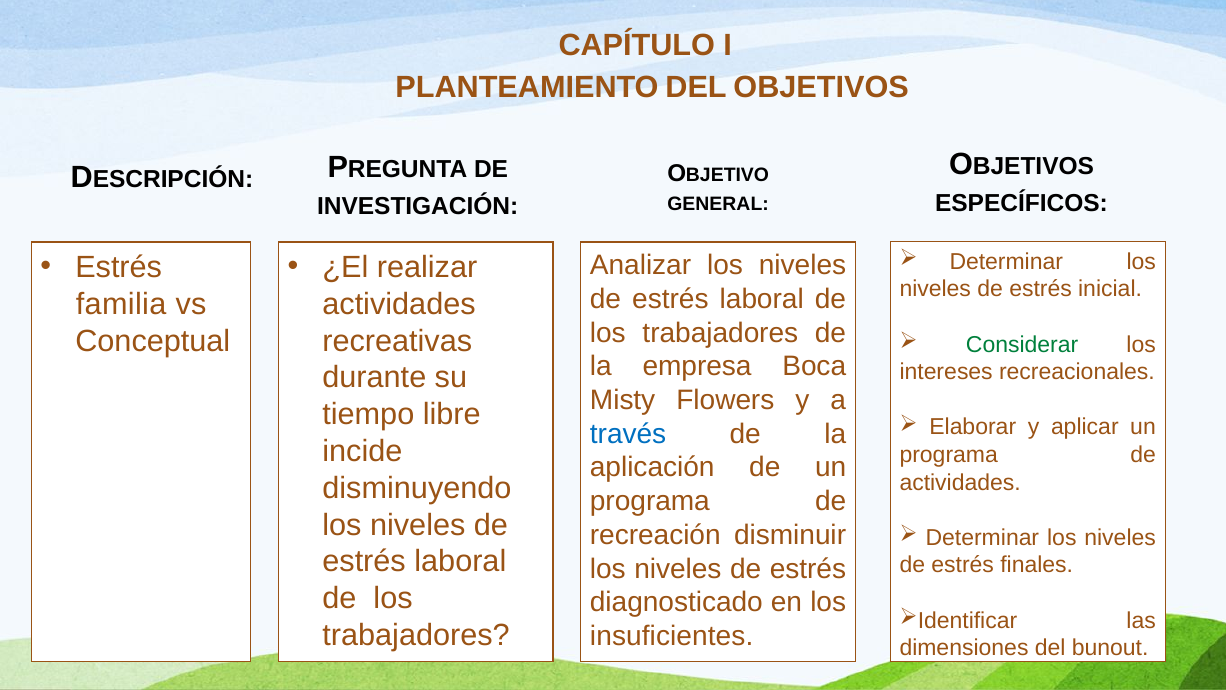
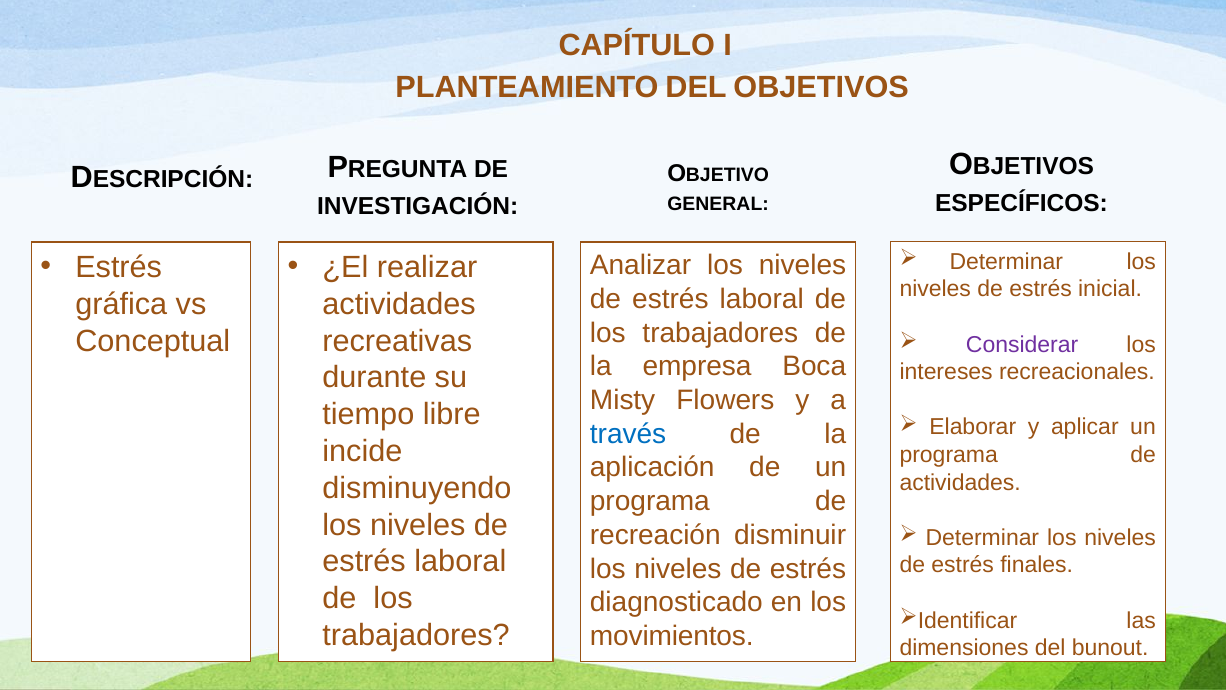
familia: familia -> gráfica (121, 304)
Considerar colour: green -> purple (1022, 344)
insuficientes: insuficientes -> movimientos (672, 636)
